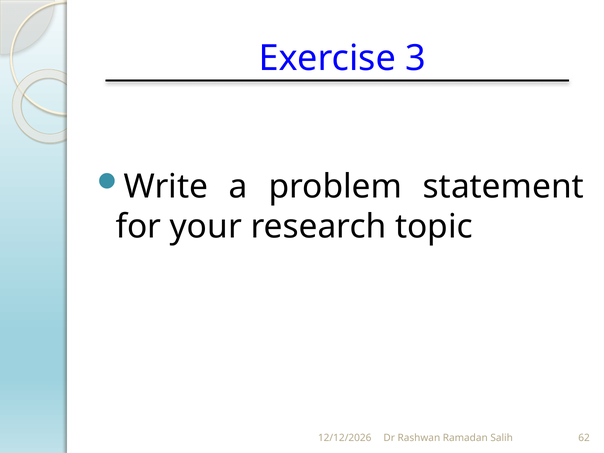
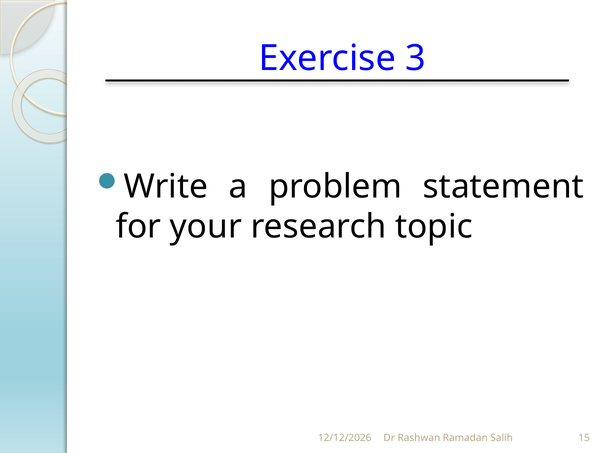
62: 62 -> 15 (584, 438)
